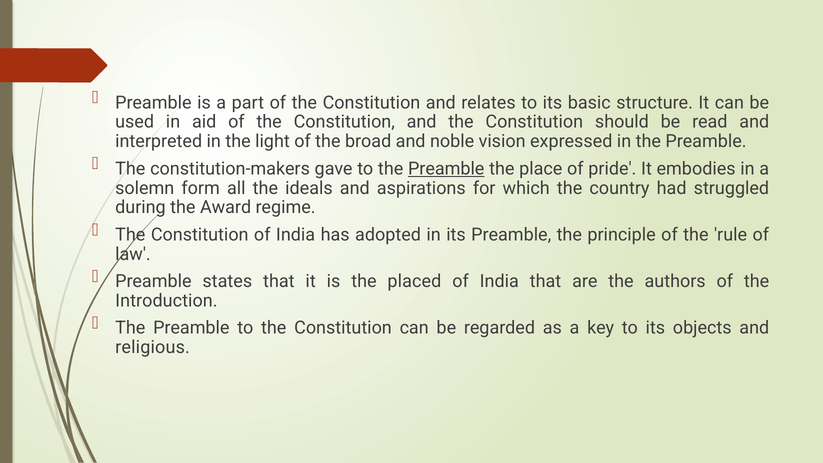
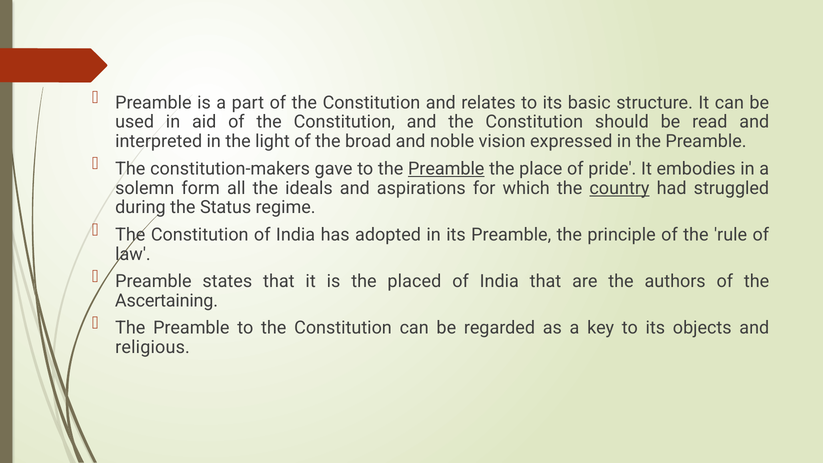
country underline: none -> present (619, 188)
Award: Award -> Status (226, 207)
Introduction: Introduction -> Ascertaining (166, 301)
